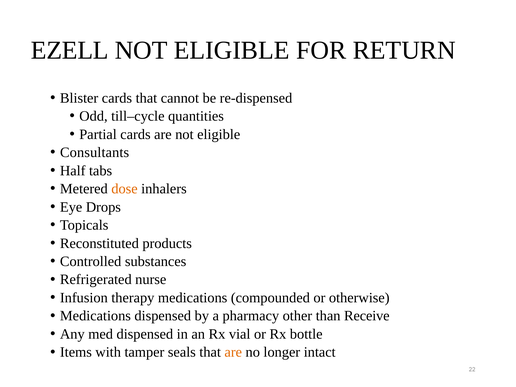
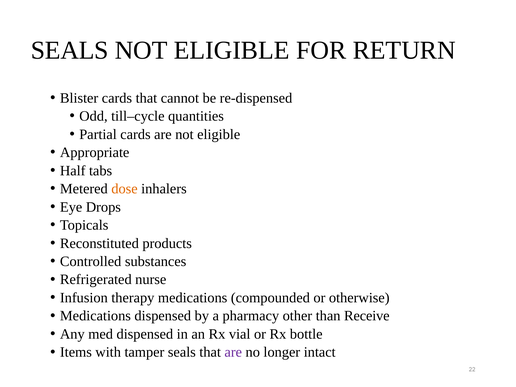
EZELL: EZELL -> SEALS (70, 50)
Consultants: Consultants -> Appropriate (95, 152)
are colour: orange -> purple (233, 352)
